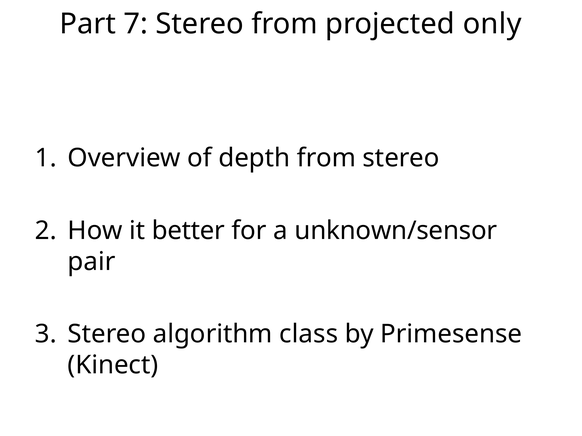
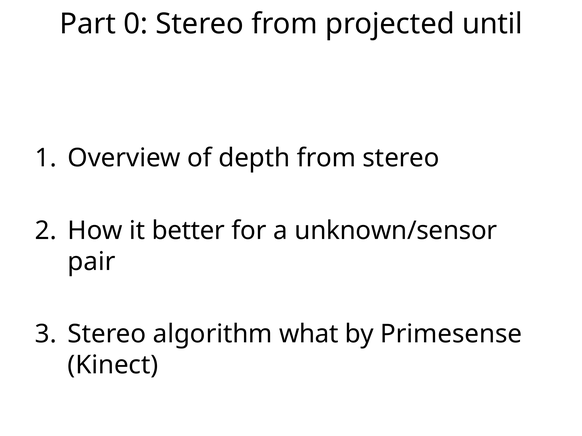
7: 7 -> 0 (136, 24)
only: only -> until (492, 24)
class: class -> what (309, 334)
